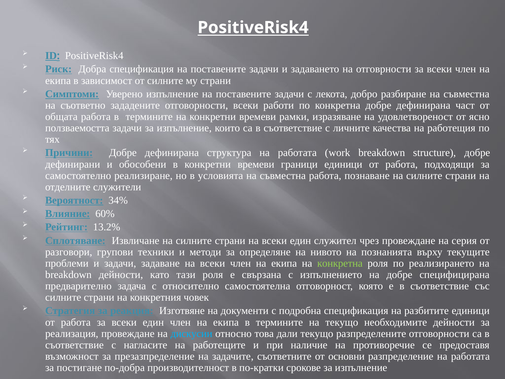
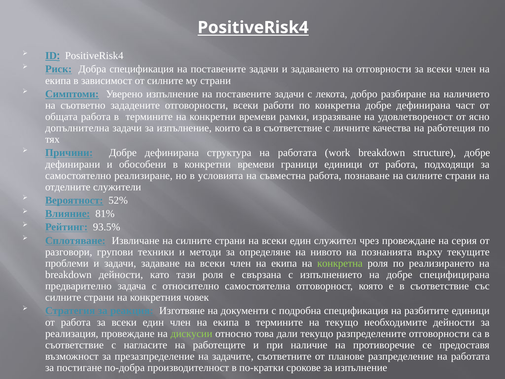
разбиране на съвместна: съвместна -> наличието (467, 94)
ползваемостта: ползваемостта -> допълнителна (77, 128)
34%: 34% -> 52% (118, 200)
60%: 60% -> 81% (105, 214)
13.2%: 13.2% -> 93.5% (107, 227)
дискусии colour: light blue -> light green (191, 333)
основни: основни -> планове (346, 356)
